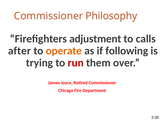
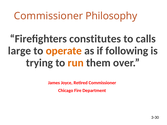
adjustment: adjustment -> constitutes (95, 39)
after: after -> large (19, 51)
run colour: red -> orange (76, 63)
